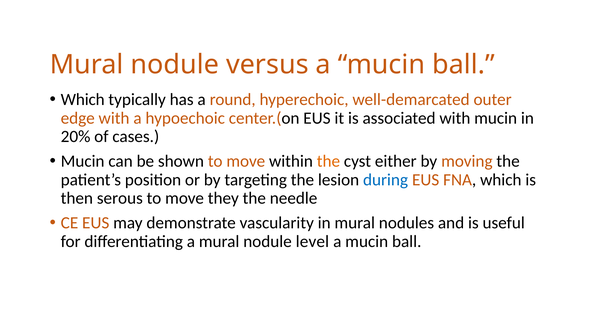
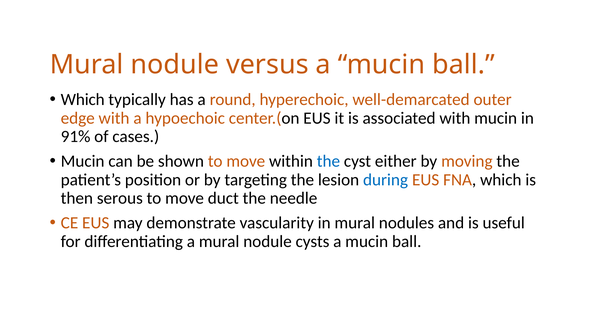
20%: 20% -> 91% (76, 137)
the colour: orange -> blue (328, 161)
they: they -> duct (223, 199)
level: level -> cysts (313, 242)
